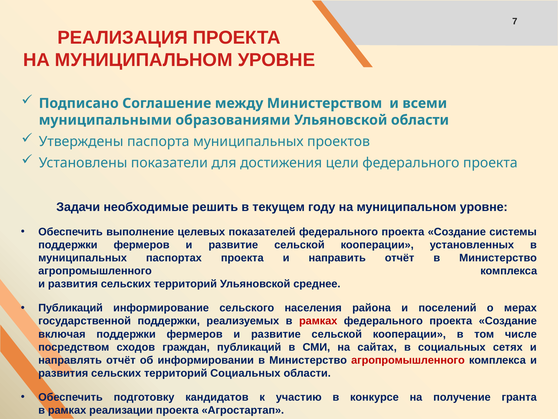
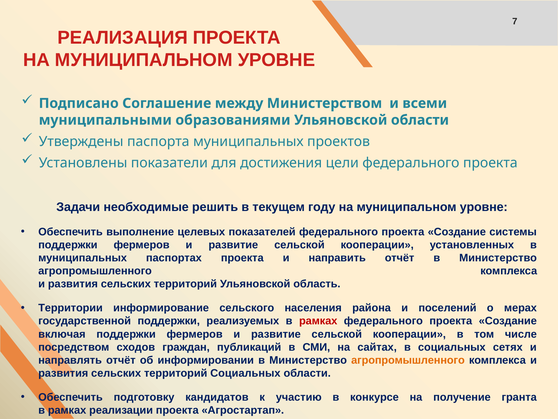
среднее: среднее -> область (317, 284)
Публикаций: Публикаций -> Территории (70, 308)
агропромышленного colour: red -> orange (408, 360)
